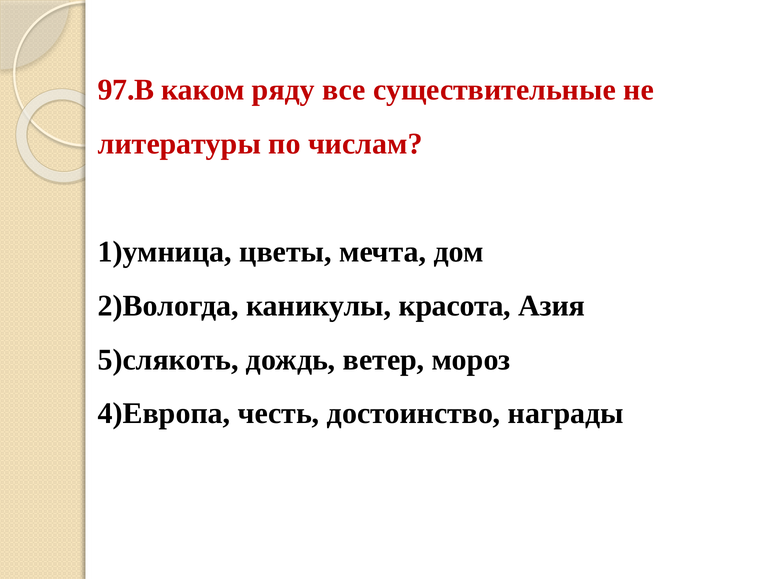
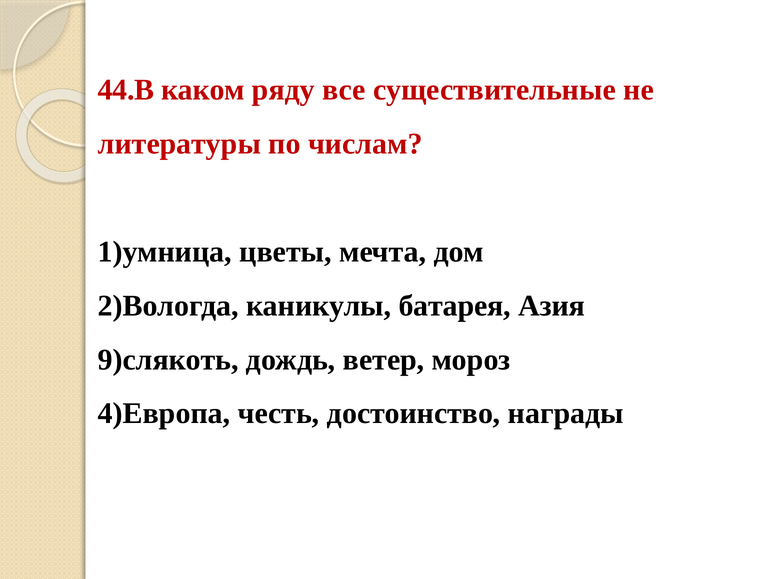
97.В: 97.В -> 44.В (126, 90)
красота: красота -> батарея (455, 305)
5)слякоть: 5)слякоть -> 9)слякоть (168, 359)
